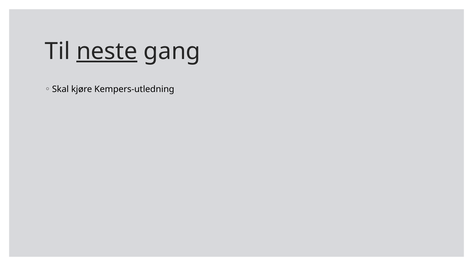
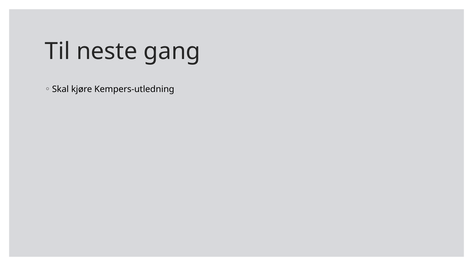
neste underline: present -> none (107, 51)
